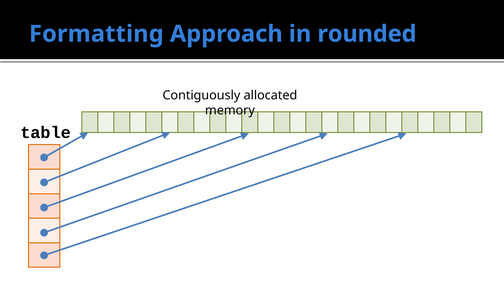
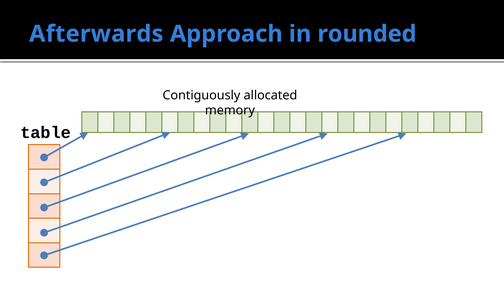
Formatting: Formatting -> Afterwards (96, 34)
